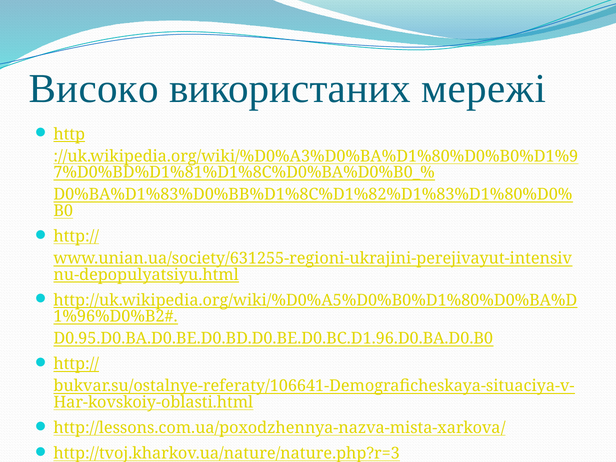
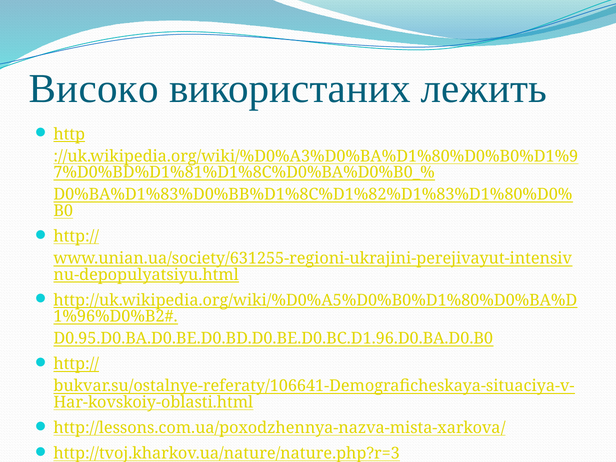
мережі: мережі -> лежить (484, 89)
